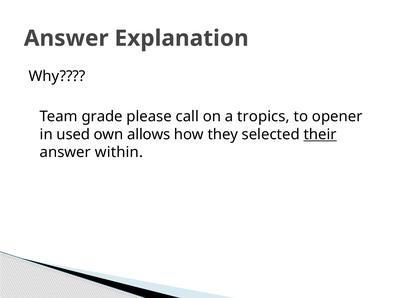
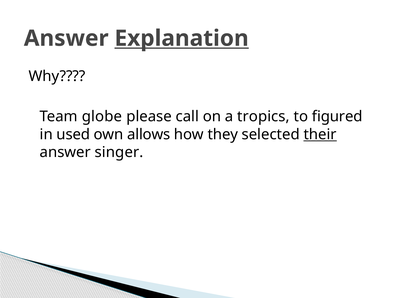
Explanation underline: none -> present (182, 38)
grade: grade -> globe (102, 117)
opener: opener -> figured (337, 117)
within: within -> singer (119, 153)
